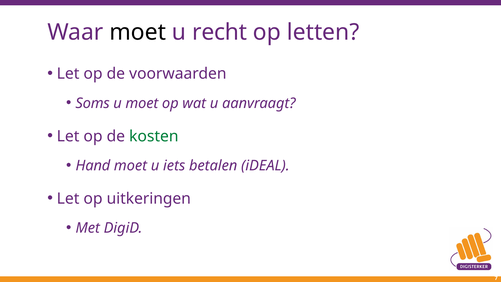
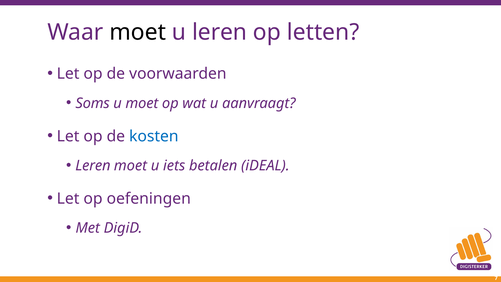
u recht: recht -> leren (220, 32)
kosten colour: green -> blue (154, 136)
Hand: Hand -> Leren (93, 166)
uitkeringen: uitkeringen -> oefeningen (149, 198)
